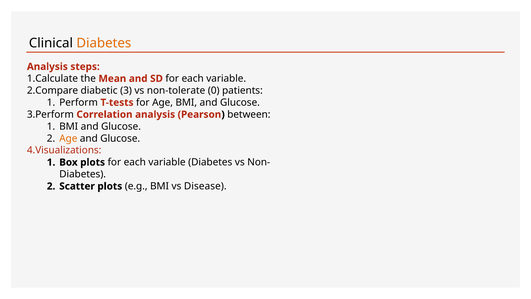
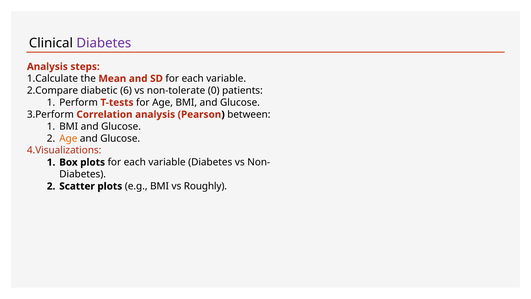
Diabetes colour: orange -> purple (104, 43)
3: 3 -> 6 (126, 90)
Disease: Disease -> Roughly (205, 186)
